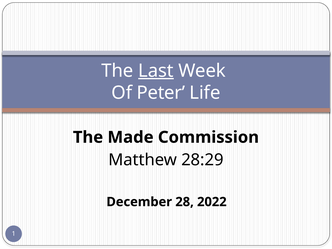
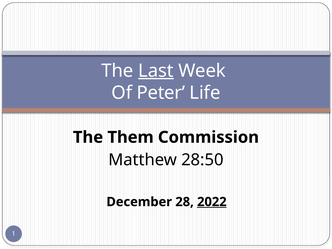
Made: Made -> Them (131, 137)
28:29: 28:29 -> 28:50 (202, 160)
2022 underline: none -> present (212, 202)
